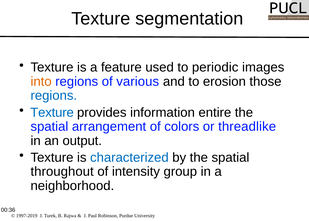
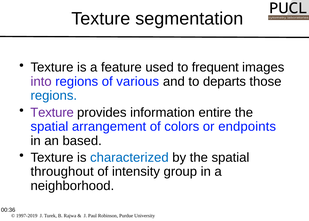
periodic: periodic -> frequent (215, 67)
into colour: orange -> purple (41, 81)
erosion: erosion -> departs (224, 81)
Texture colour: blue -> purple (52, 112)
threadlike: threadlike -> endpoints (247, 126)
output: output -> based (82, 141)
